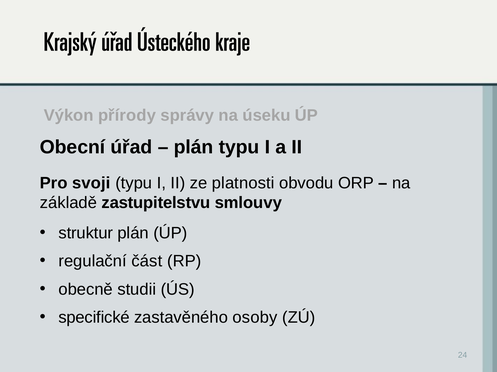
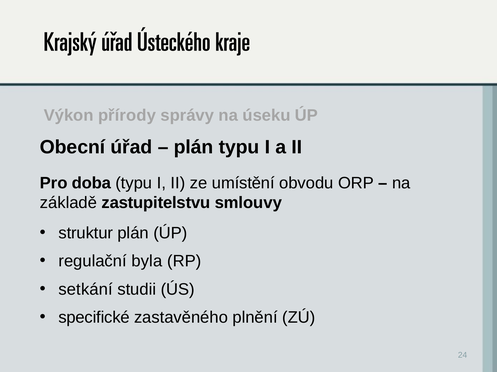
svoji: svoji -> doba (91, 183)
platnosti: platnosti -> umístění (243, 183)
část: část -> byla (147, 262)
obecně: obecně -> setkání (86, 290)
osoby: osoby -> plnění (255, 318)
